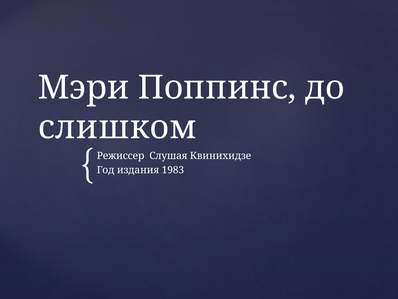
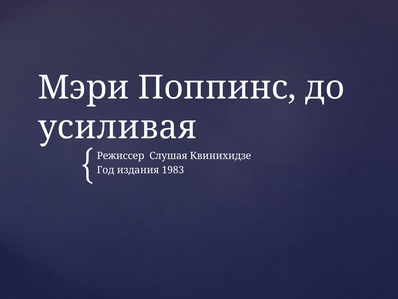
слишком: слишком -> усиливая (118, 127)
